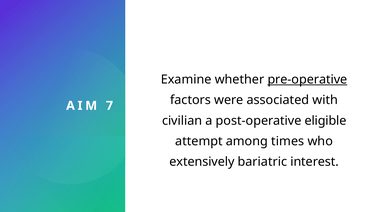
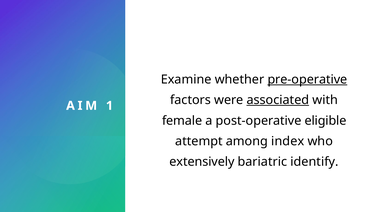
associated underline: none -> present (278, 100)
7: 7 -> 1 (109, 106)
civilian: civilian -> female (182, 121)
times: times -> index (288, 142)
interest: interest -> identify (314, 162)
